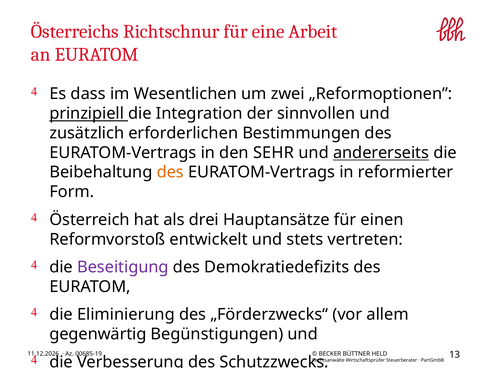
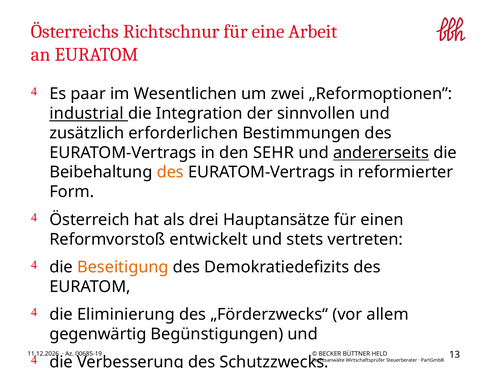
dass: dass -> paar (88, 94)
prinzipiell: prinzipiell -> industrial (87, 113)
Beseitigung colour: purple -> orange (123, 267)
